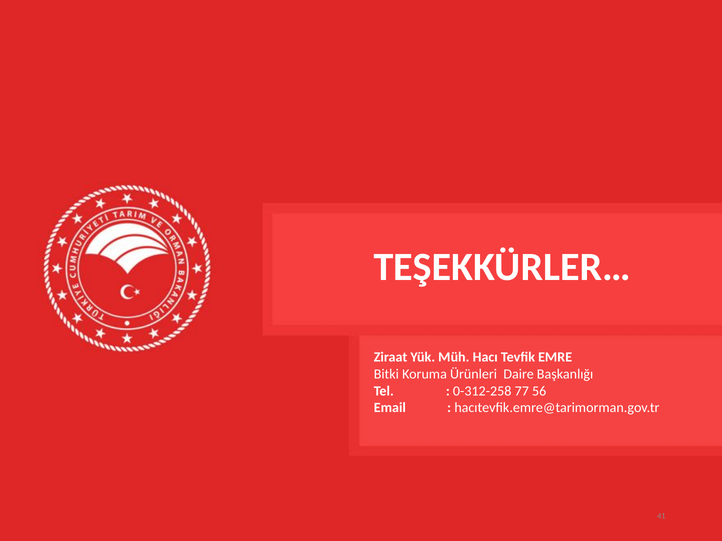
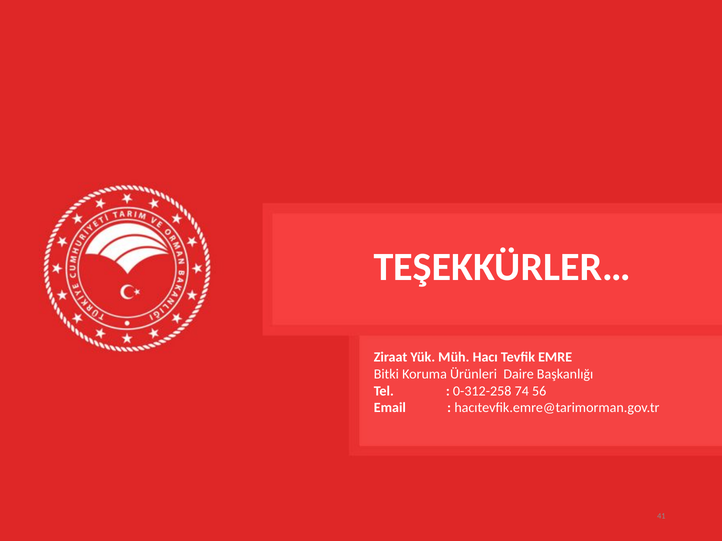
77: 77 -> 74 (522, 391)
